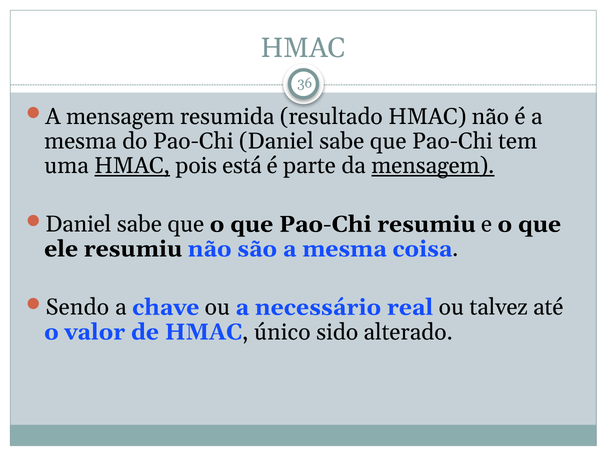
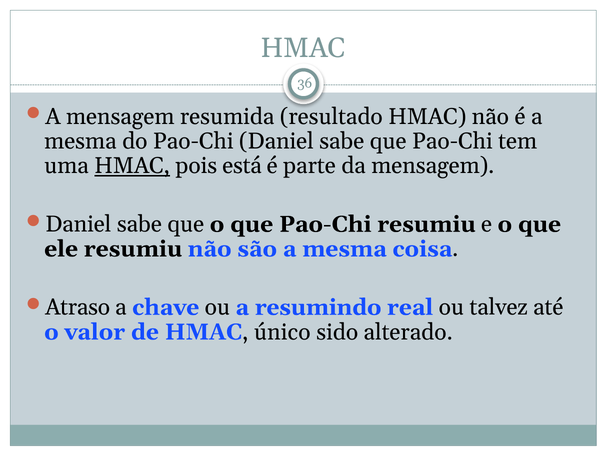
mensagem underline: present -> none (433, 166)
Sendo: Sendo -> Atraso (78, 307)
necessário: necessário -> resumindo (318, 307)
